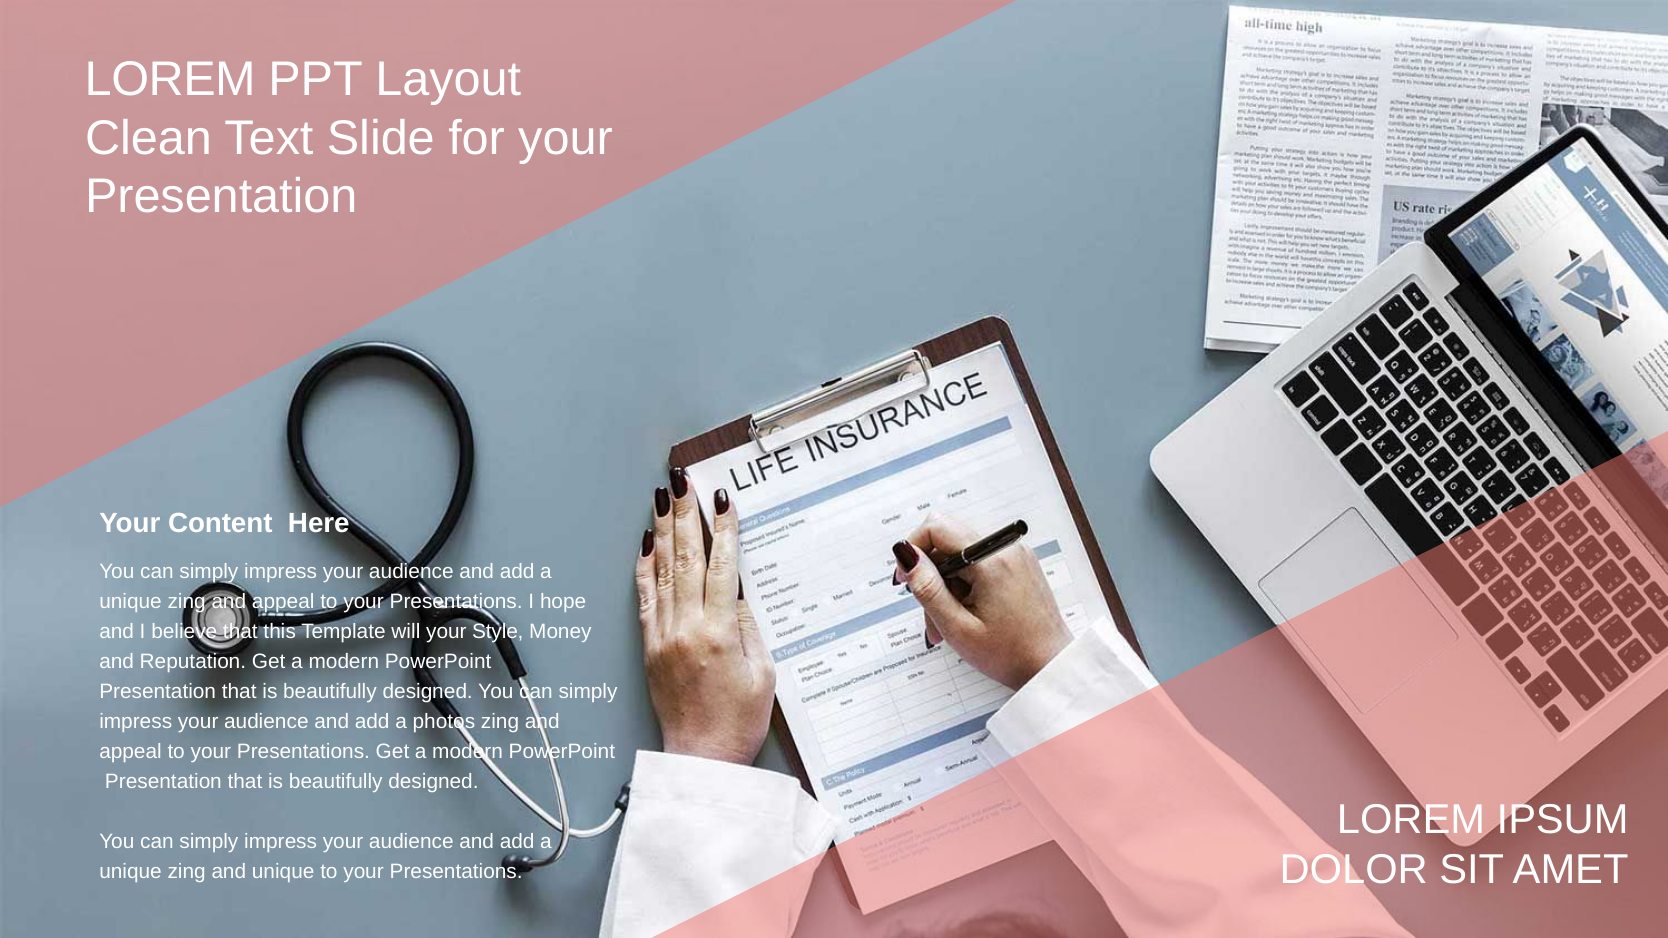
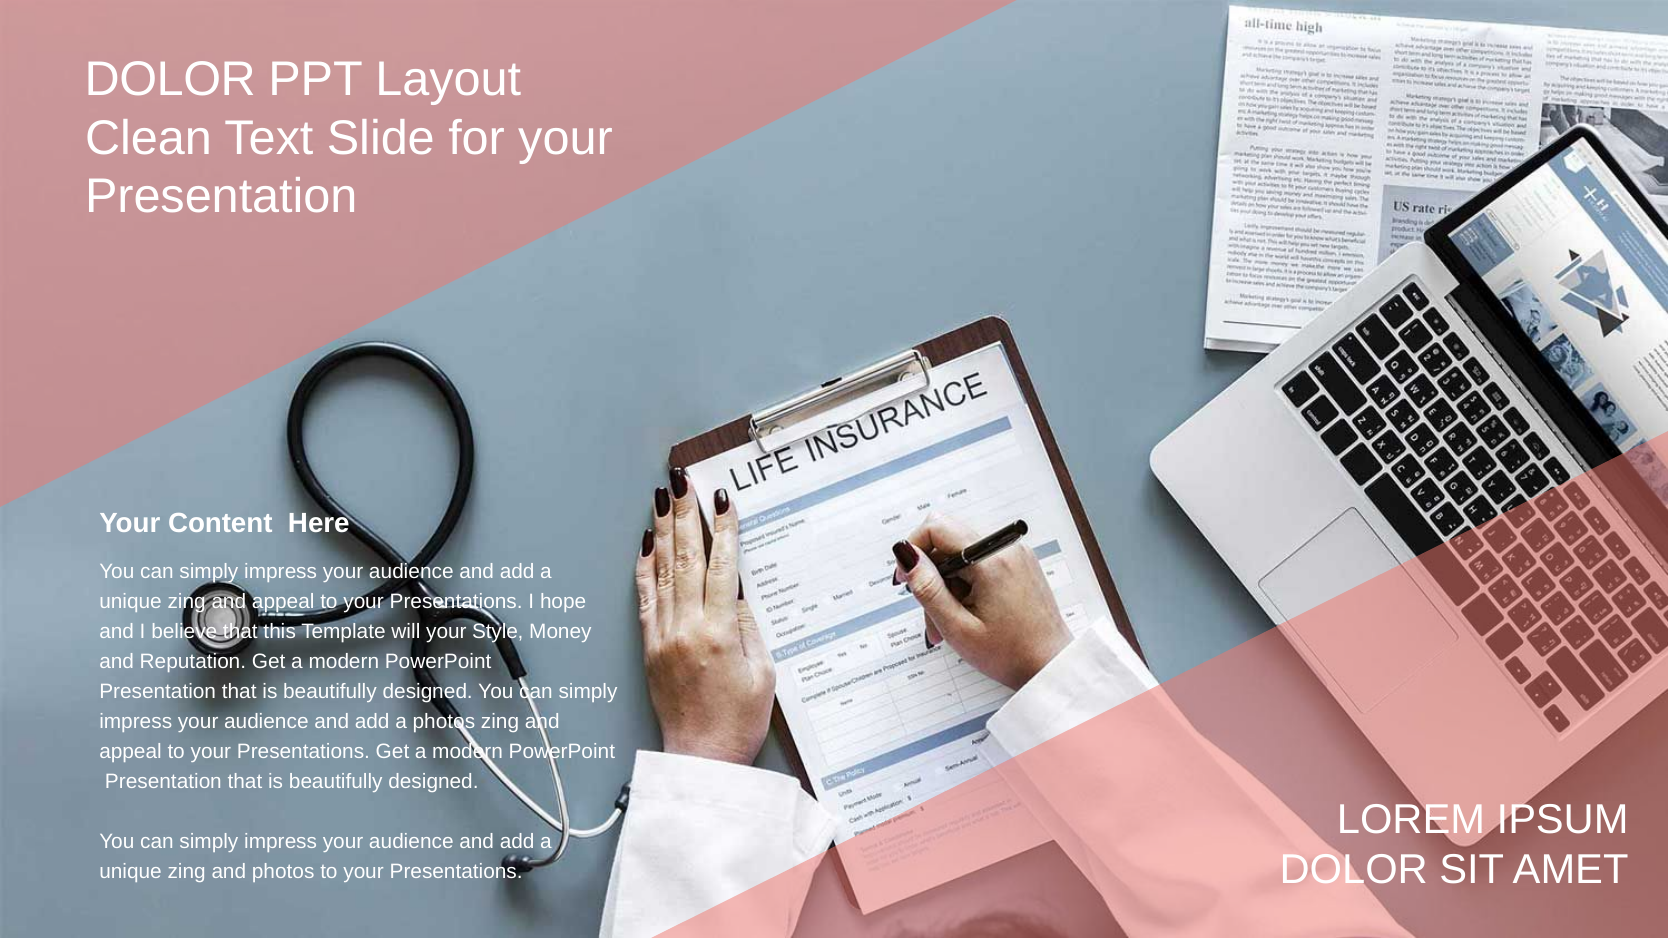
LOREM: LOREM -> DOLOR (170, 80)
and unique: unique -> photos (283, 871)
